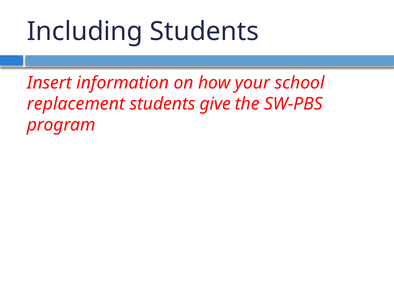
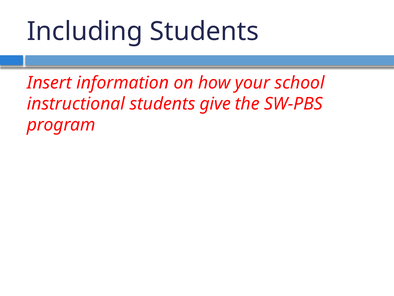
replacement: replacement -> instructional (76, 104)
